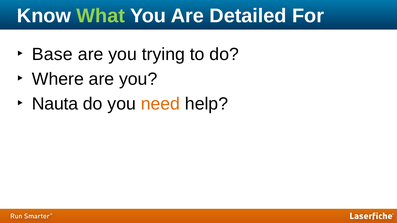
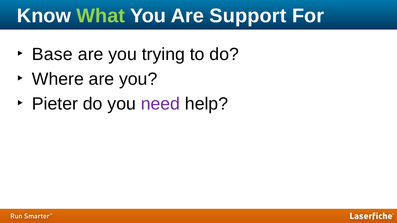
Detailed: Detailed -> Support (248, 16)
Nauta: Nauta -> Pieter (55, 104)
need colour: orange -> purple (160, 104)
